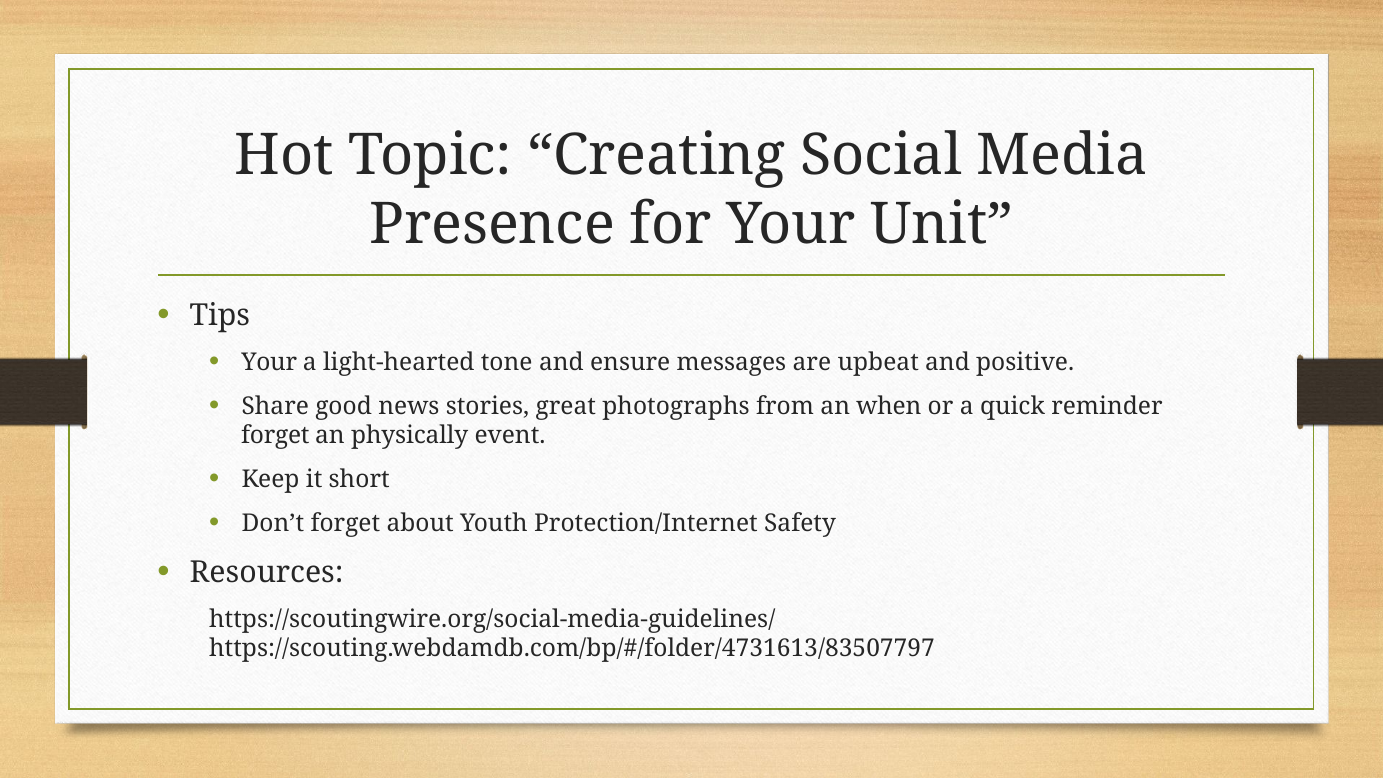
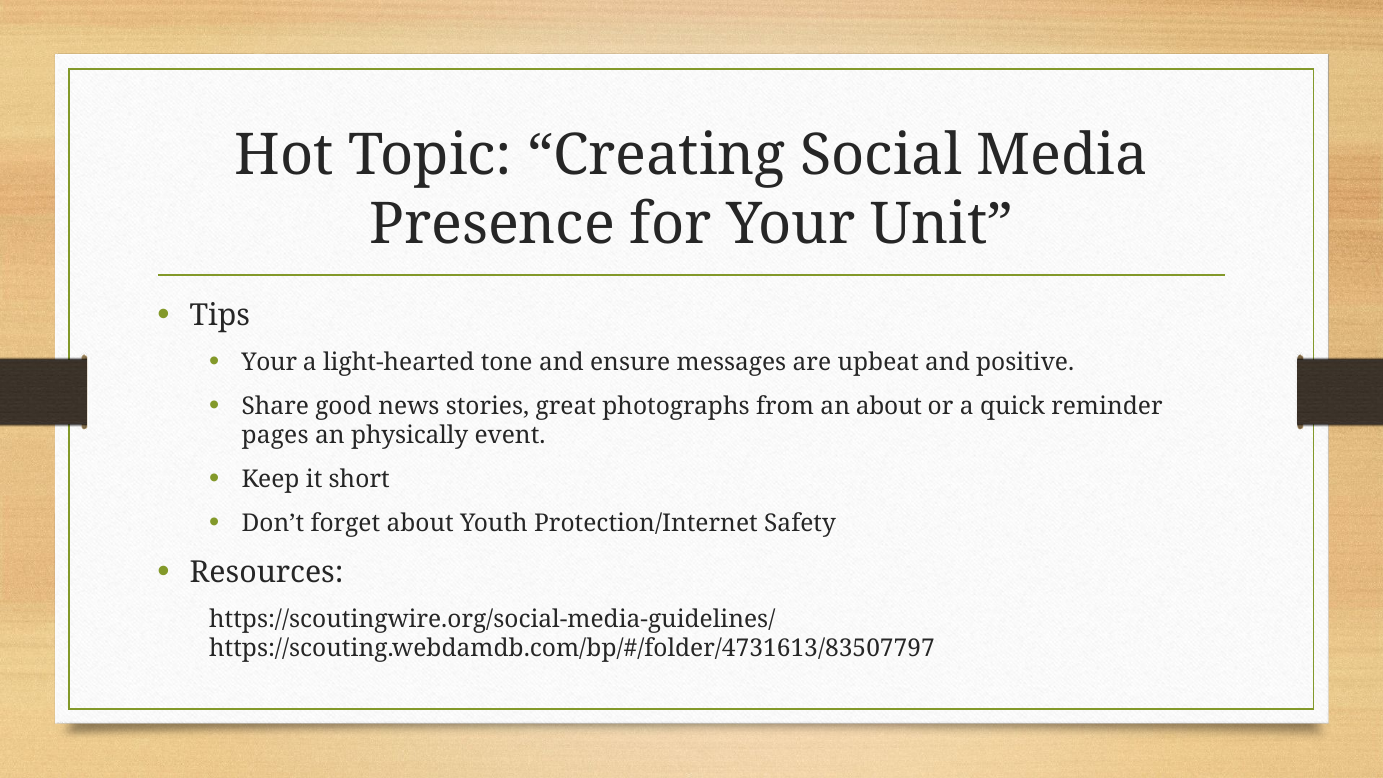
an when: when -> about (889, 406)
forget: forget -> pages (275, 436)
